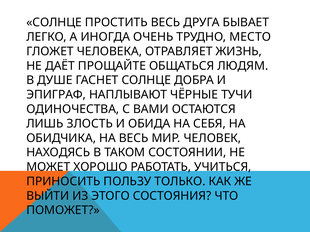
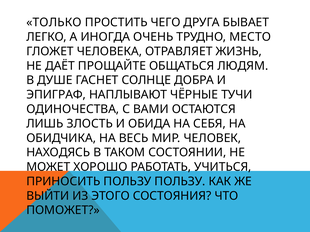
СОЛНЦЕ: СОЛНЦЕ -> ТОЛЬКО (54, 23)
ПРОСТИТЬ ВЕСЬ: ВЕСЬ -> ЧЕГО (166, 23)
ПОЛЬЗУ ТОЛЬКО: ТОЛЬКО -> ПОЛЬЗУ (180, 182)
